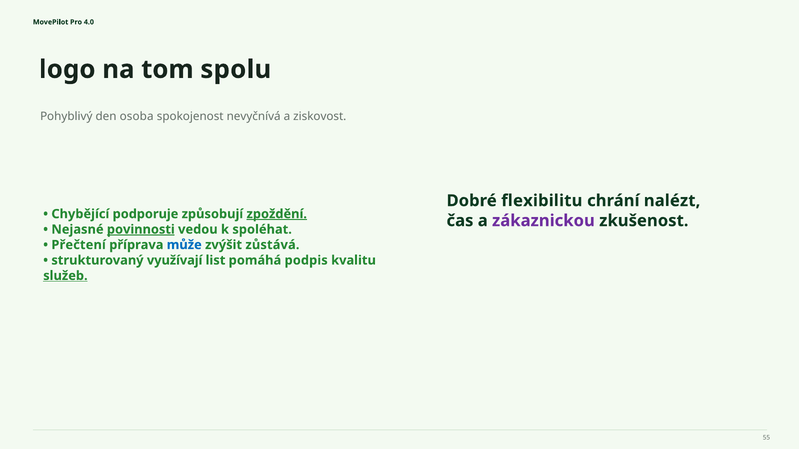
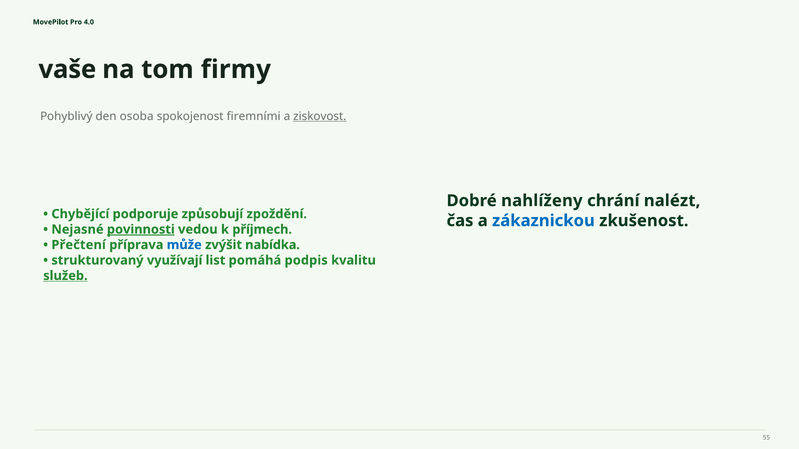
logo: logo -> vaše (67, 69)
spolu: spolu -> firmy (236, 69)
nevyčnívá: nevyčnívá -> firemními (254, 116)
ziskovost underline: none -> present (320, 116)
flexibilitu: flexibilitu -> nahlíženy (542, 201)
zpoždění underline: present -> none (277, 214)
zákaznickou colour: purple -> blue (543, 221)
spoléhat: spoléhat -> příjmech (262, 230)
zůstává: zůstává -> nabídka (273, 245)
